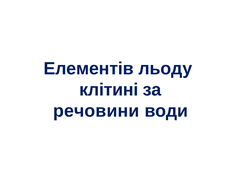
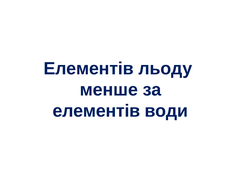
клітині: клітині -> менше (109, 90)
речовини: речовини -> елементів (96, 111)
